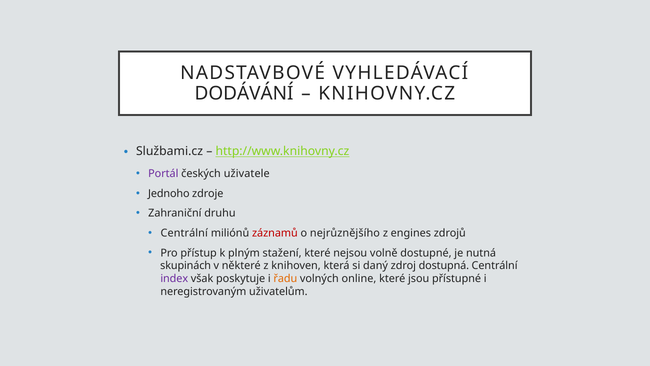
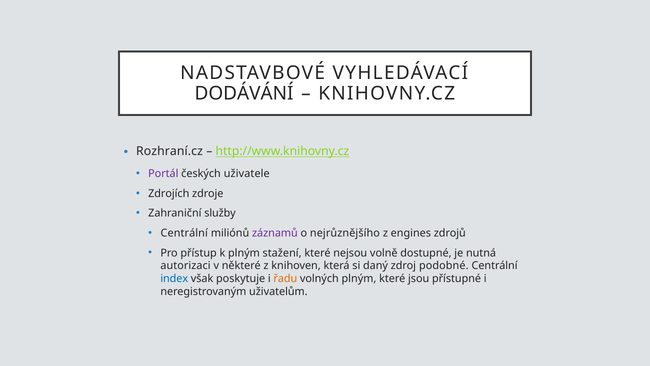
Službami.cz: Službami.cz -> Rozhraní.cz (170, 151)
Jednoho: Jednoho -> Zdrojích (169, 193)
druhu: druhu -> služby (220, 213)
záznamů colour: red -> purple (275, 233)
skupinách: skupinách -> autorizaci (186, 266)
dostupná: dostupná -> podobné (444, 266)
index colour: purple -> blue (174, 279)
volných online: online -> plným (359, 279)
